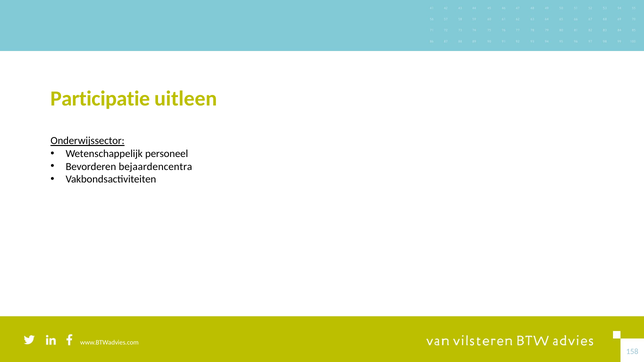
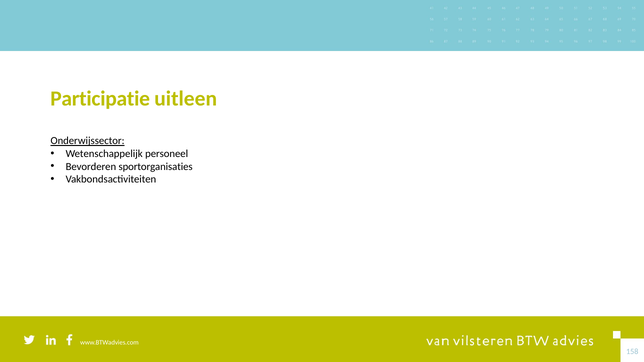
bejaardencentra: bejaardencentra -> sportorganisaties (156, 167)
